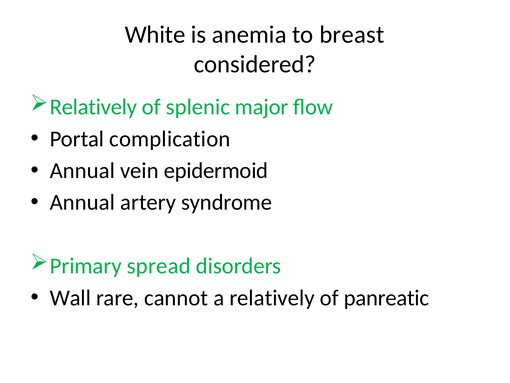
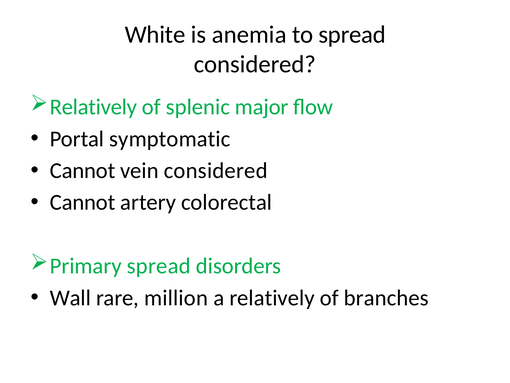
to breast: breast -> spread (352, 34)
complication: complication -> symptomatic (170, 139)
Annual: Annual -> Cannot (83, 170)
vein epidermoid: epidermoid -> considered (216, 170)
Annual: Annual -> Cannot (83, 202)
syndrome: syndrome -> colorectal (227, 202)
cannot: cannot -> million (176, 297)
panreatic: panreatic -> branches (386, 297)
